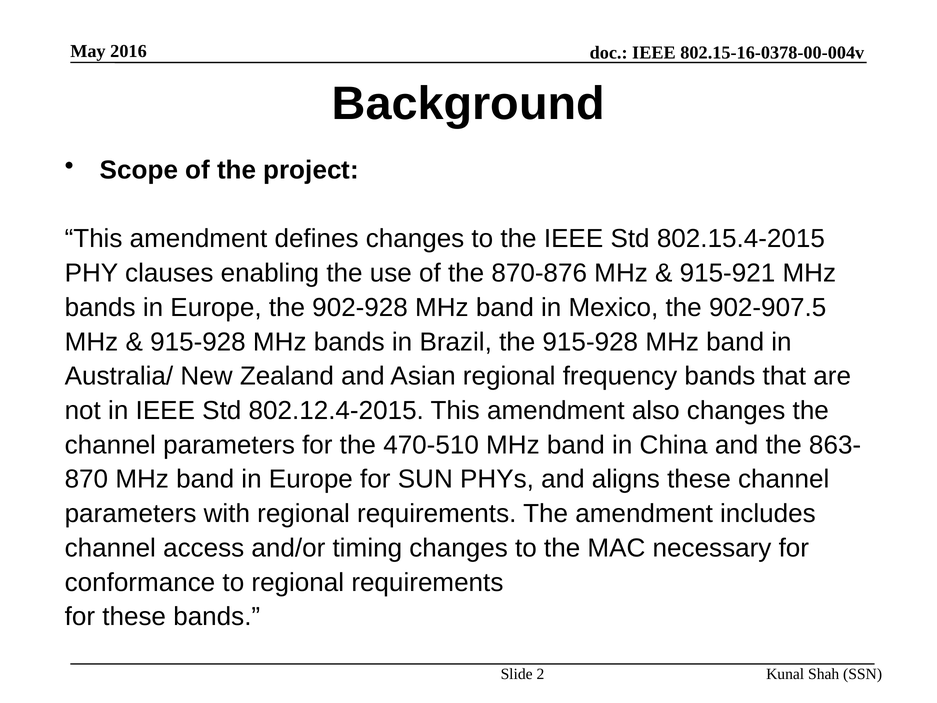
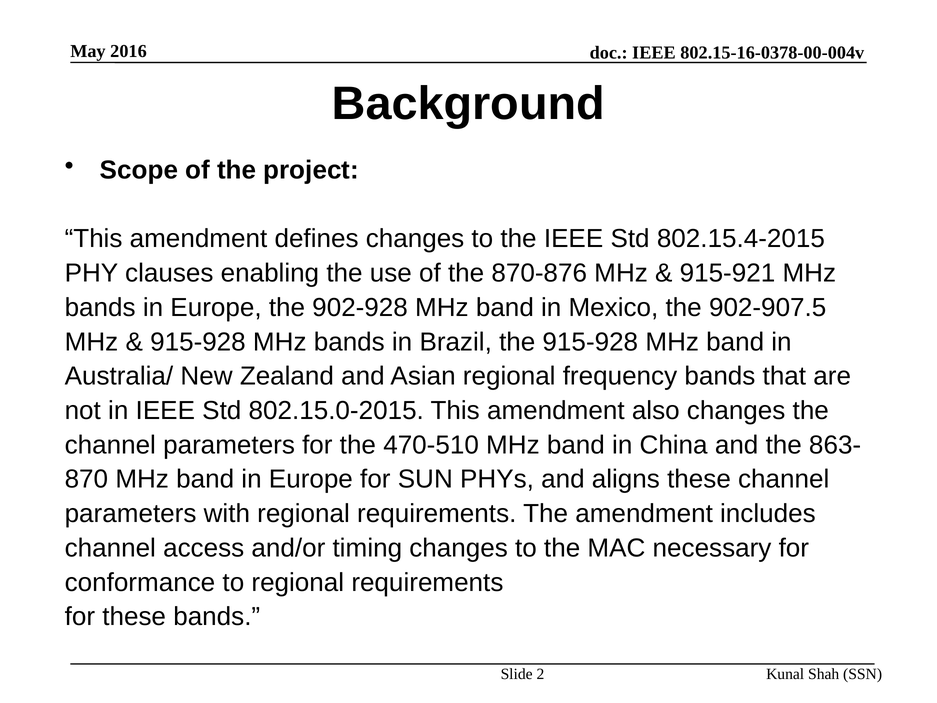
802.12.4-2015: 802.12.4-2015 -> 802.15.0-2015 (336, 410)
